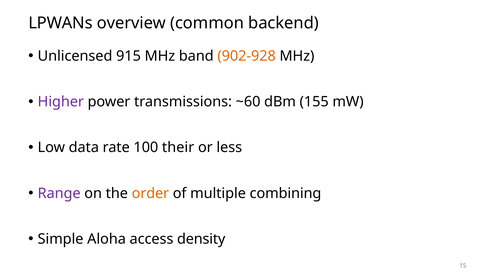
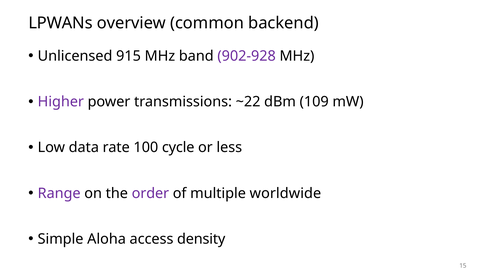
902-928 colour: orange -> purple (247, 56)
~60: ~60 -> ~22 (248, 102)
155: 155 -> 109 (314, 102)
their: their -> cycle (178, 147)
order colour: orange -> purple (150, 193)
combining: combining -> worldwide (285, 193)
